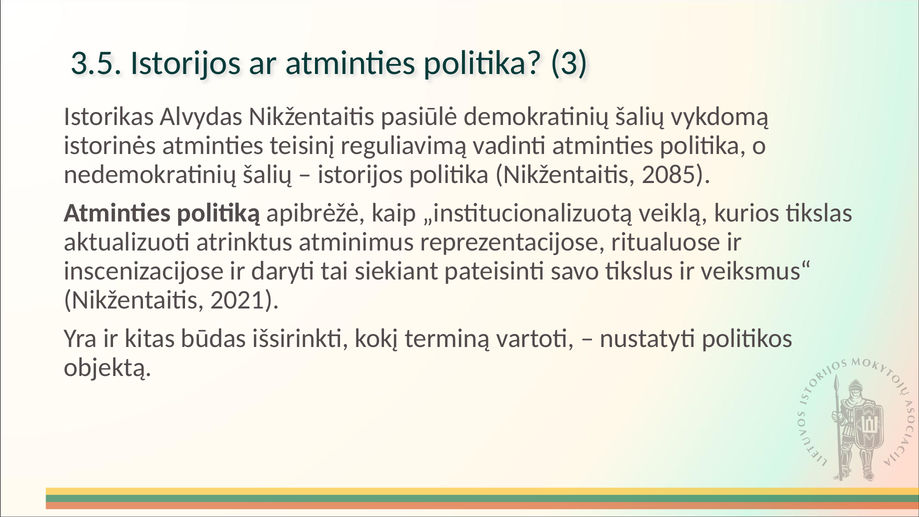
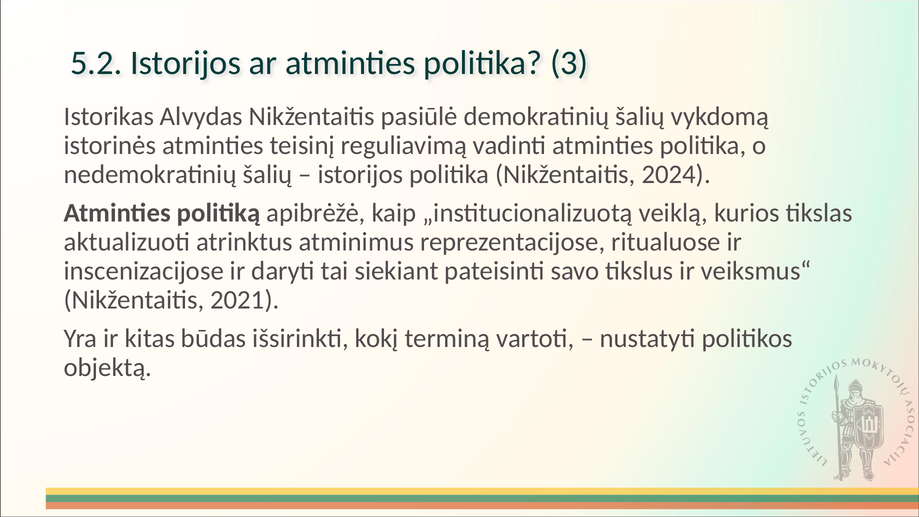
3.5: 3.5 -> 5.2 (96, 63)
2085: 2085 -> 2024 (676, 174)
